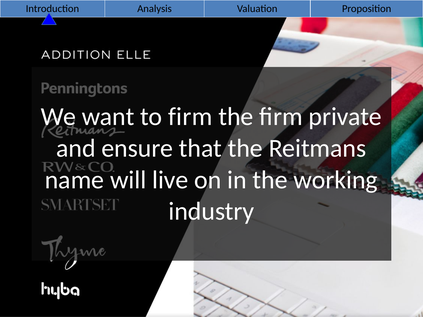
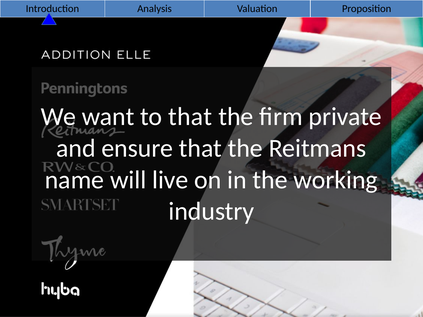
to firm: firm -> that (190, 117)
